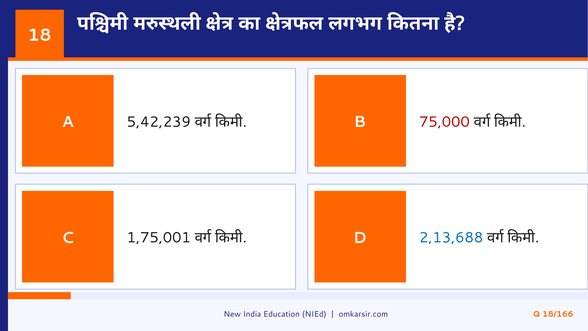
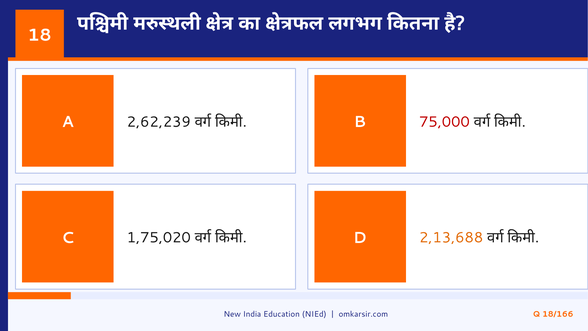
5,42,239: 5,42,239 -> 2,62,239 (159, 122)
1,75,001: 1,75,001 -> 1,75,020 (159, 238)
2,13,688 colour: blue -> orange (451, 238)
